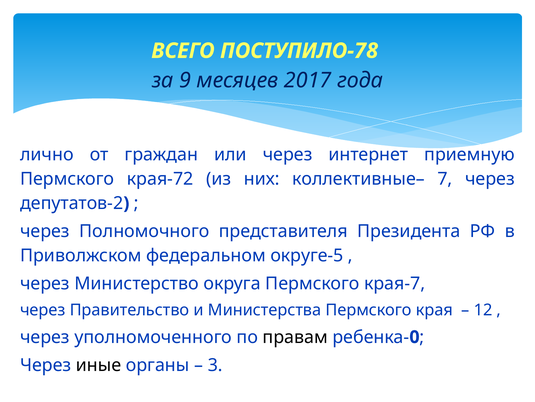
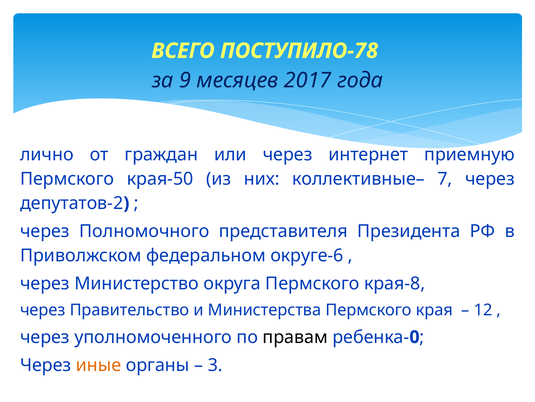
края-72: края-72 -> края-50 (160, 179)
округе-5: округе-5 -> округе-6 (307, 255)
края-7: края-7 -> края-8 (395, 283)
иные colour: black -> orange (99, 364)
